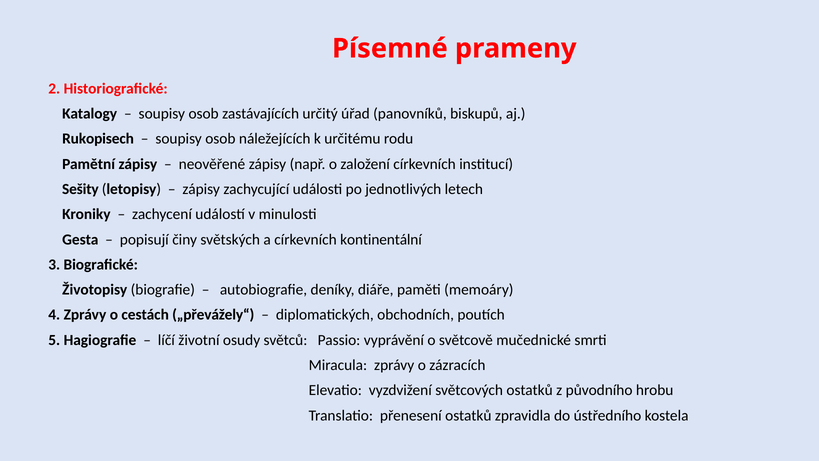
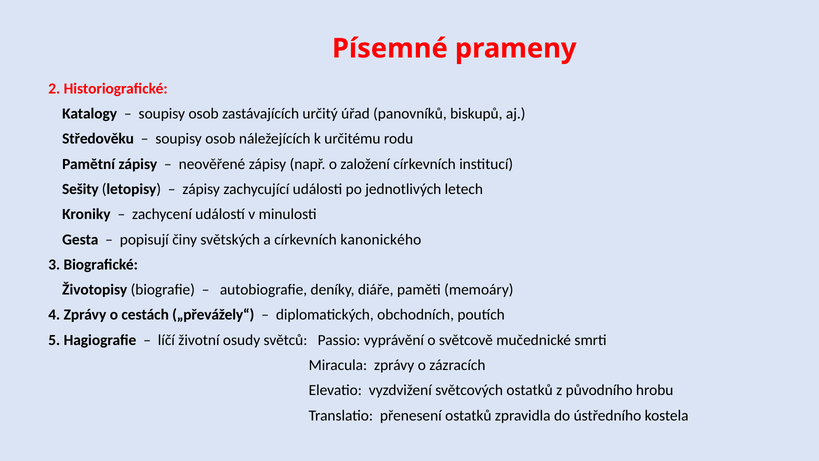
Rukopisech: Rukopisech -> Středověku (98, 139)
kontinentální: kontinentální -> kanonického (381, 239)
